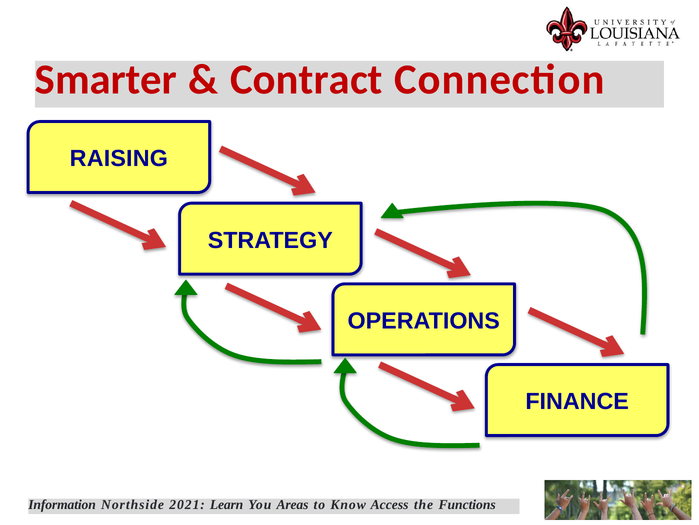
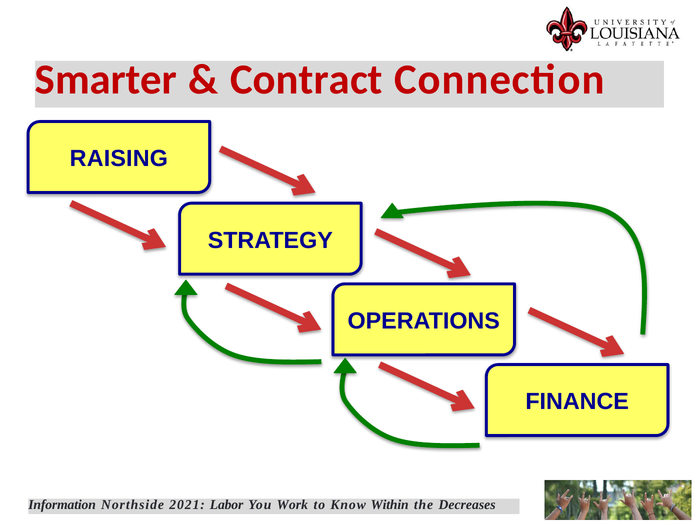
Learn: Learn -> Labor (227, 504)
Areas: Areas -> Work (292, 504)
Access: Access -> Within (390, 504)
Functions: Functions -> Decreases (467, 504)
